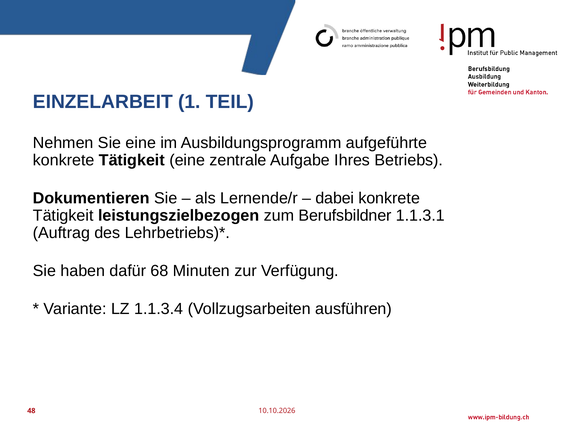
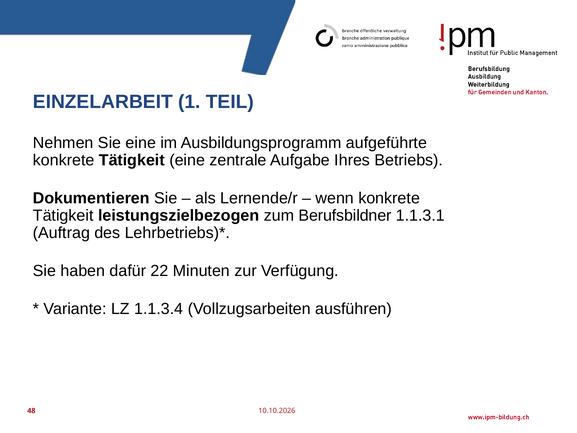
dabei: dabei -> wenn (335, 198)
68: 68 -> 22 (159, 271)
